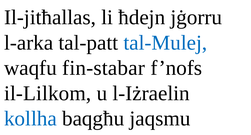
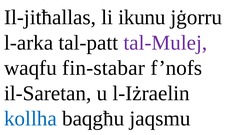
ħdejn: ħdejn -> ikunu (142, 17)
tal-Mulej colour: blue -> purple (165, 43)
il-Lilkom: il-Lilkom -> il-Saretan (48, 93)
